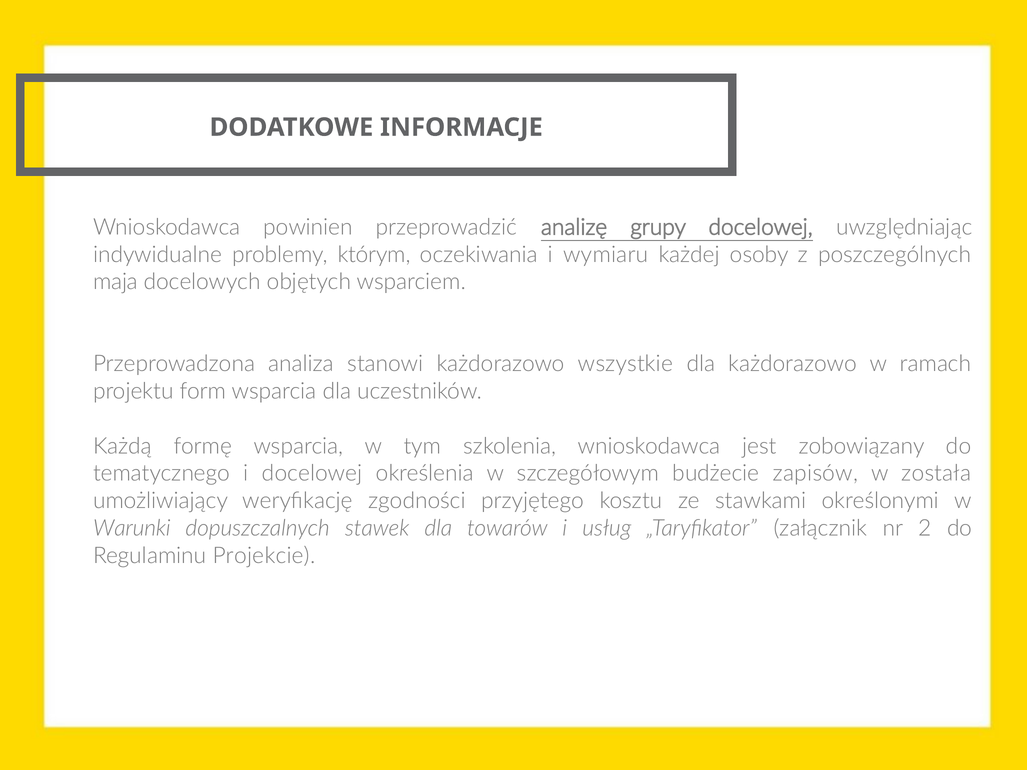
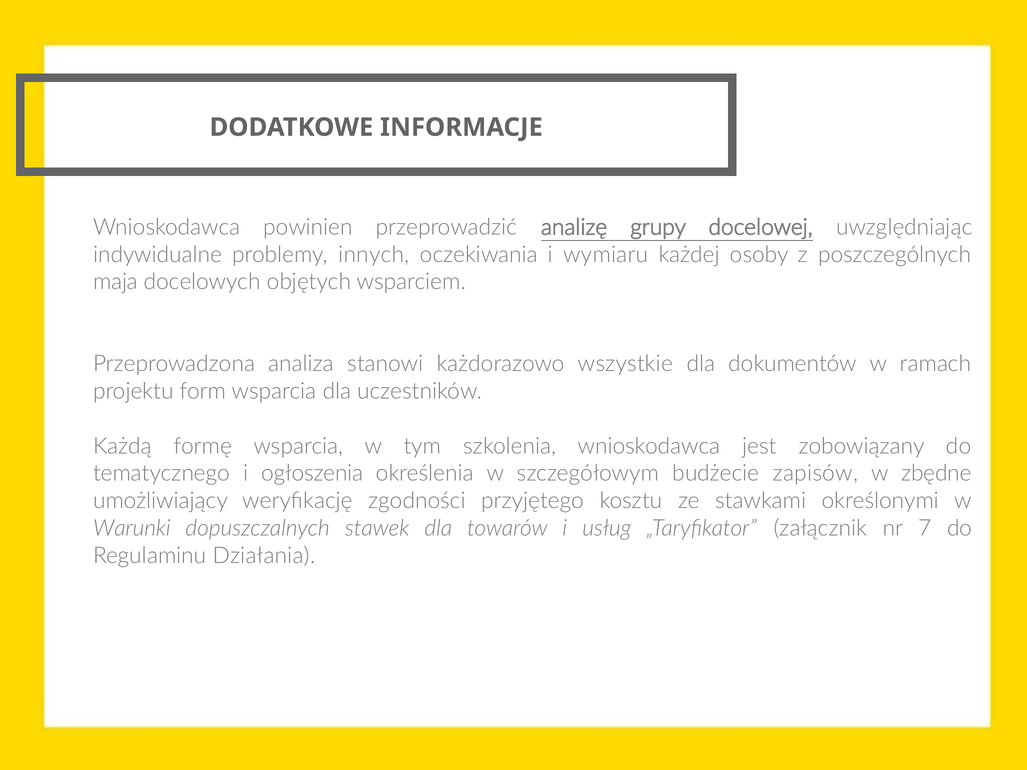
którym: którym -> innych (374, 255)
dla każdorazowo: każdorazowo -> dokumentów (793, 364)
i docelowej: docelowej -> ogłoszenia (312, 474)
została: została -> zbędne (936, 474)
2: 2 -> 7 (925, 528)
Projekcie: Projekcie -> Działania (264, 556)
